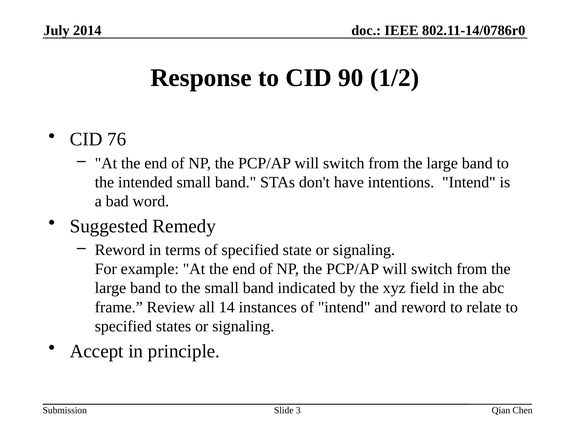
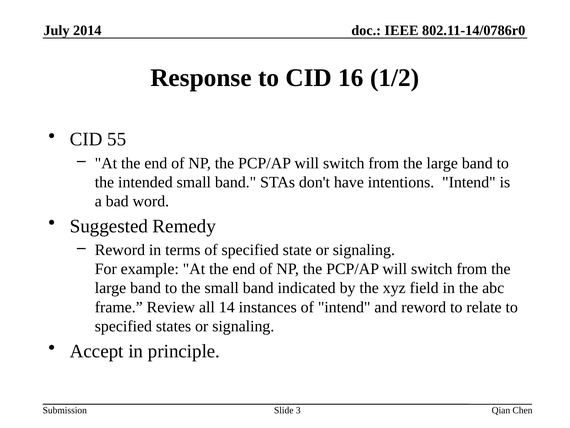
90: 90 -> 16 (351, 78)
76: 76 -> 55 (117, 139)
